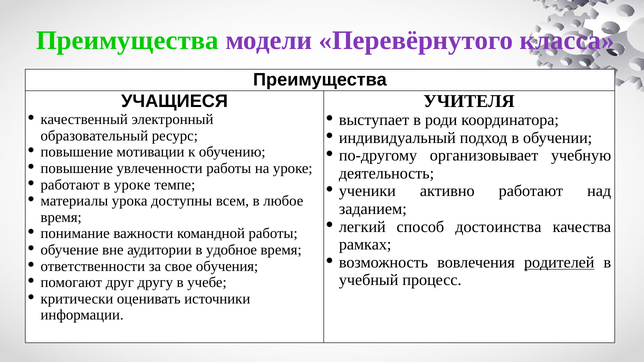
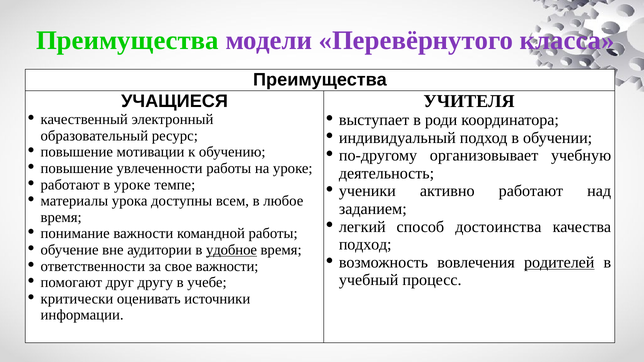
рамках: рамках -> подход (365, 245)
удобное underline: none -> present (232, 250)
свое обучения: обучения -> важности (227, 266)
